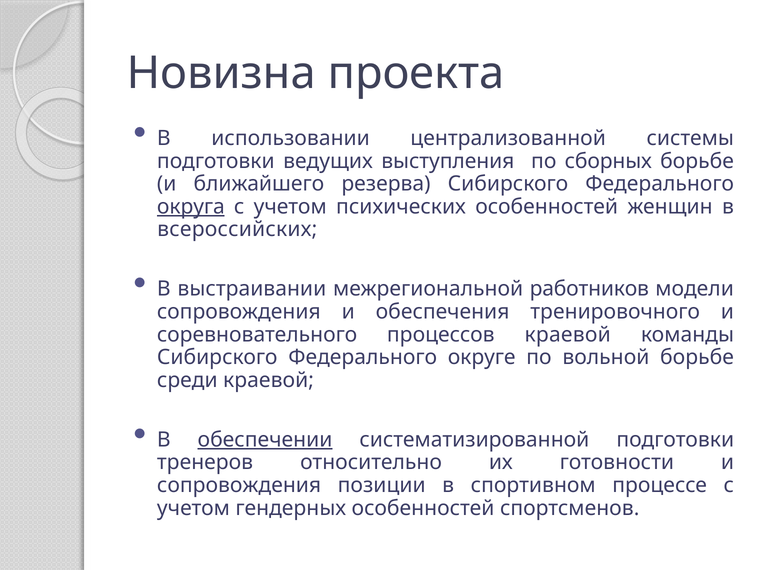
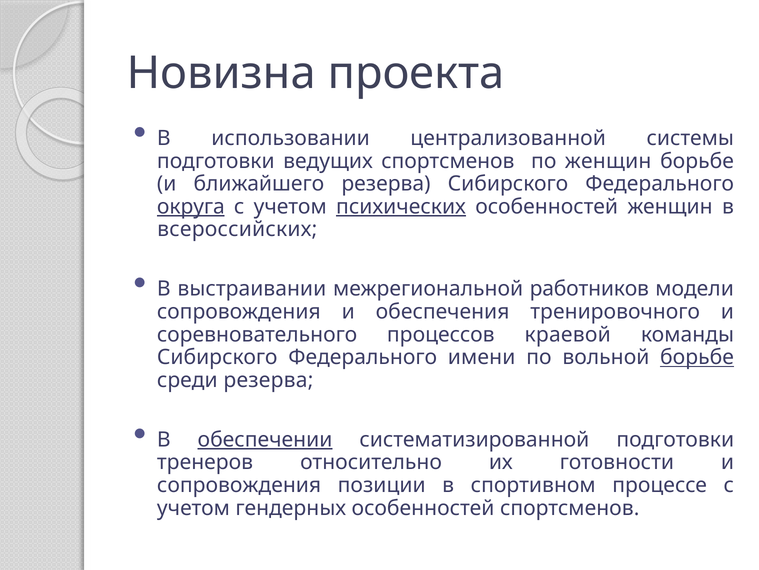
ведущих выступления: выступления -> спортсменов (448, 161)
по сборных: сборных -> женщин (608, 161)
психических underline: none -> present (401, 206)
округе: округе -> имени (482, 357)
борьбе underline: none -> present (697, 357)
среди краевой: краевой -> резерва (268, 380)
